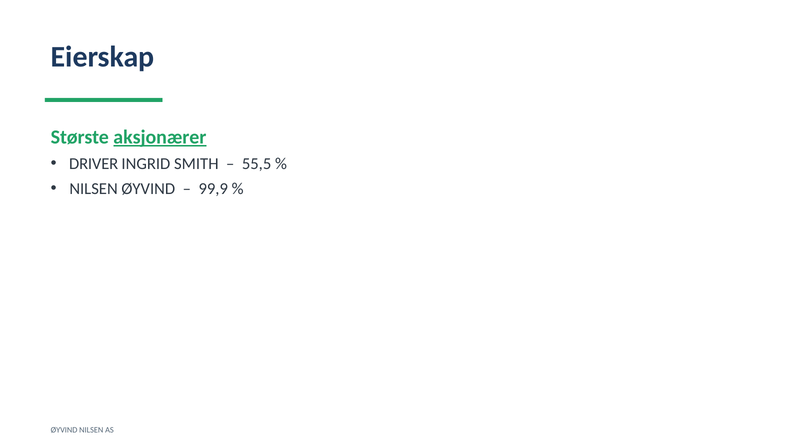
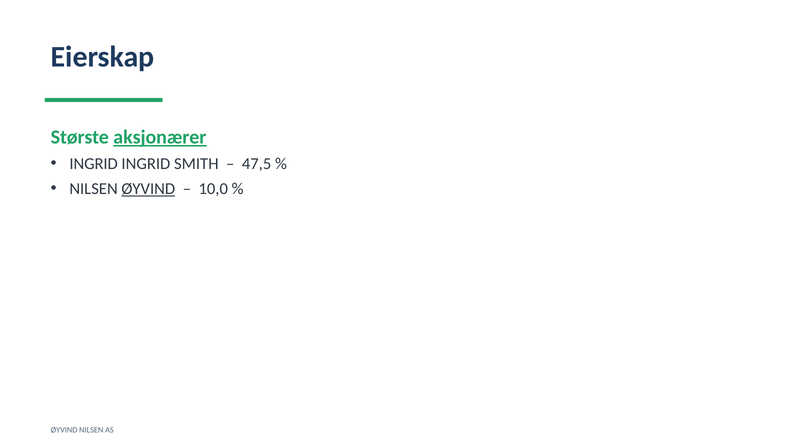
DRIVER: DRIVER -> INGRID (94, 164)
55,5: 55,5 -> 47,5 (257, 164)
ØYVIND underline: none -> present (148, 189)
99,9: 99,9 -> 10,0 (213, 189)
